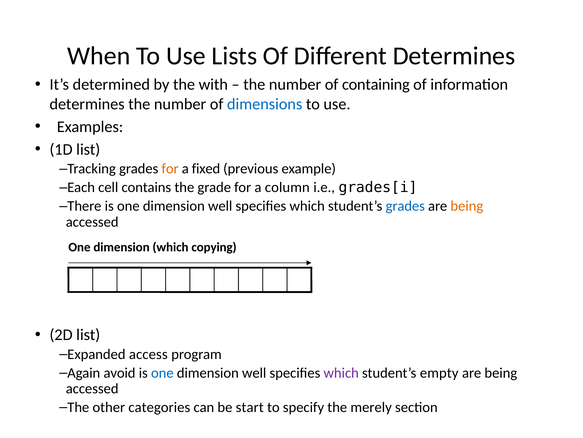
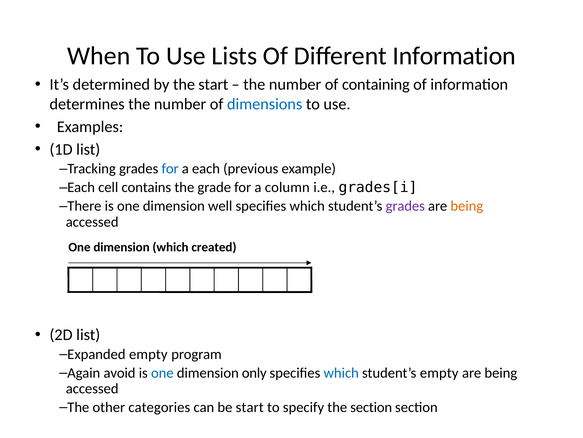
Different Determines: Determines -> Information (454, 56)
the with: with -> start (213, 84)
for colour: orange -> blue (170, 169)
a fixed: fixed -> each (206, 169)
grades colour: blue -> purple (405, 206)
copying: copying -> created (214, 247)
Expanded access: access -> empty (148, 354)
well: well -> only (254, 372)
which colour: purple -> blue (341, 372)
the merely: merely -> section (371, 407)
